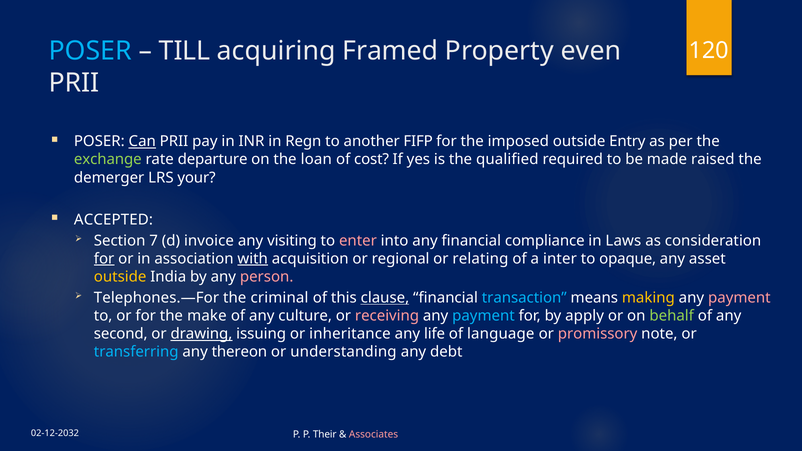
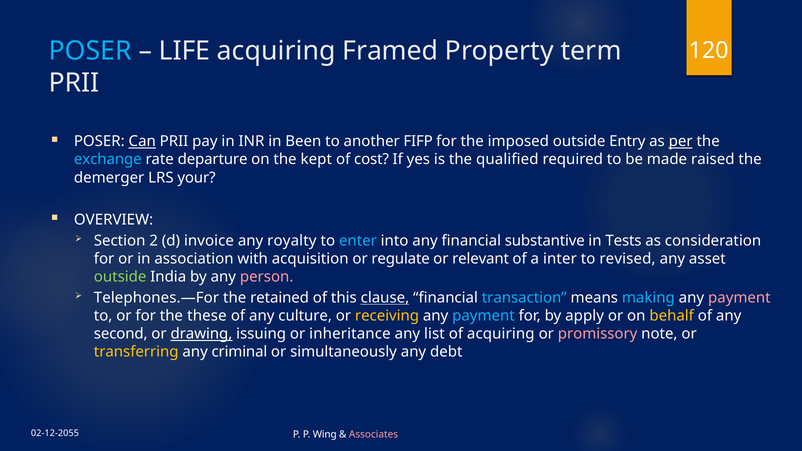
TILL: TILL -> LIFE (185, 51)
even: even -> term (591, 51)
Regn: Regn -> Been (303, 142)
per underline: none -> present (681, 142)
exchange colour: light green -> light blue (108, 160)
loan: loan -> kept (316, 160)
ACCEPTED: ACCEPTED -> OVERVIEW (114, 220)
7: 7 -> 2 (154, 241)
visiting: visiting -> royalty (292, 241)
enter colour: pink -> light blue (358, 241)
compliance: compliance -> substantive (545, 241)
Laws: Laws -> Tests (624, 241)
for underline: present -> none (104, 259)
with underline: present -> none (253, 259)
regional: regional -> regulate (401, 259)
relating: relating -> relevant (481, 259)
opaque: opaque -> revised (628, 259)
outside colour: yellow -> light green (120, 277)
criminal: criminal -> retained (280, 298)
making colour: yellow -> light blue (648, 298)
make: make -> these (207, 316)
receiving colour: pink -> yellow (387, 316)
behalf colour: light green -> yellow (672, 316)
life: life -> list (434, 334)
of language: language -> acquiring (501, 334)
transferring colour: light blue -> yellow (136, 352)
thereon: thereon -> criminal (239, 352)
understanding: understanding -> simultaneously (344, 352)
02-12-2032: 02-12-2032 -> 02-12-2055 (55, 433)
Their: Their -> Wing (325, 434)
